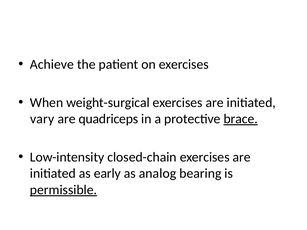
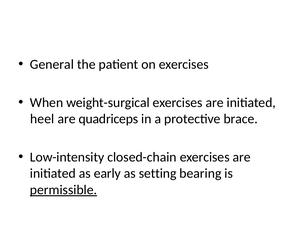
Achieve: Achieve -> General (52, 64)
vary: vary -> heel (42, 119)
brace underline: present -> none (241, 119)
analog: analog -> setting (158, 174)
